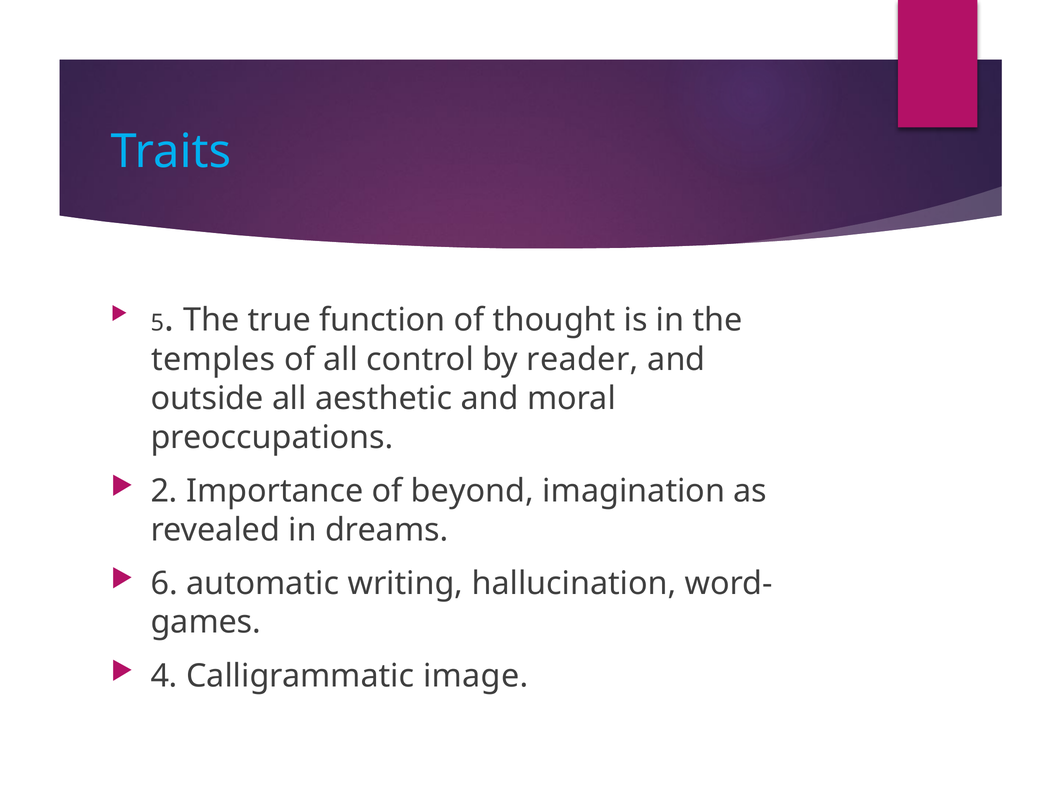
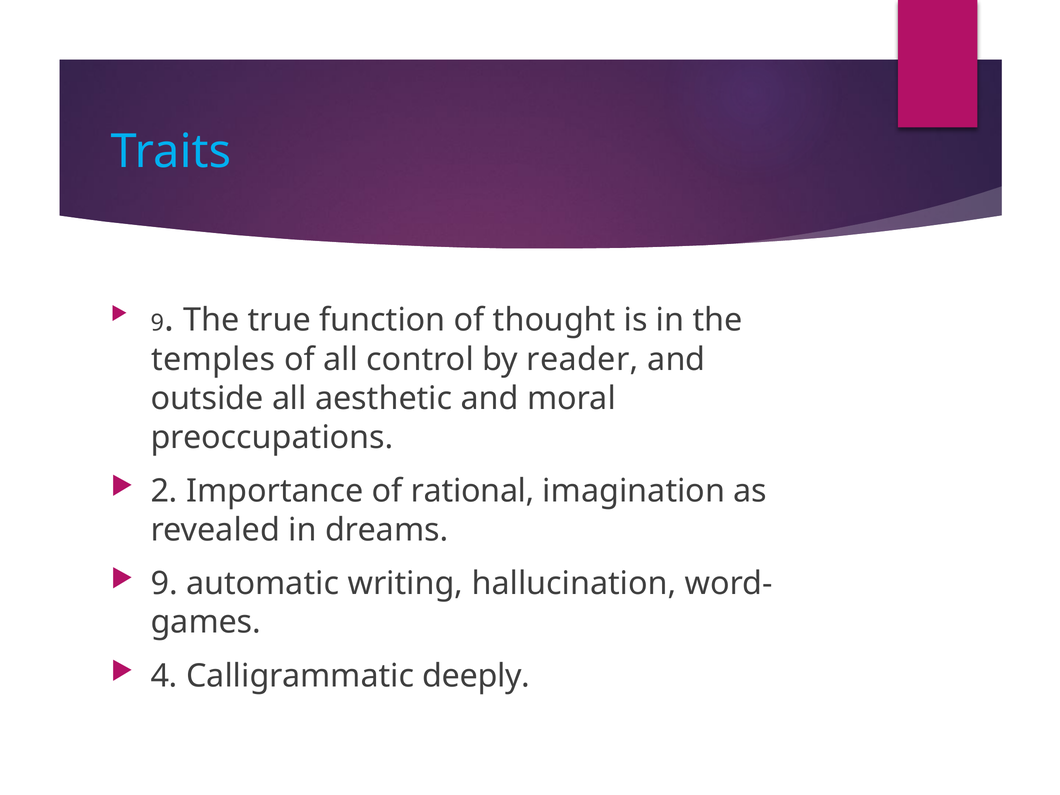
5: 5 -> 9 (157, 323)
beyond: beyond -> rational (473, 491)
6: 6 -> 9 (164, 583)
image: image -> deeply (476, 676)
